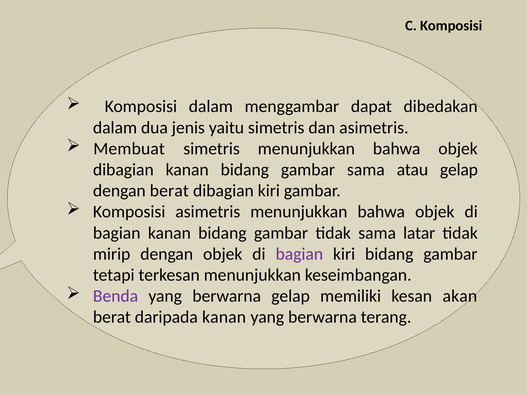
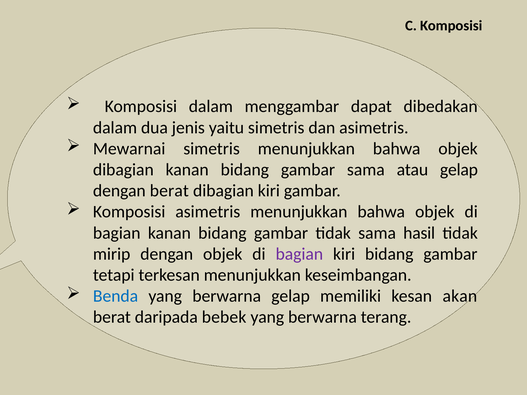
Membuat: Membuat -> Mewarnai (129, 149)
latar: latar -> hasil (419, 233)
Benda colour: purple -> blue (116, 296)
daripada kanan: kanan -> bebek (224, 317)
